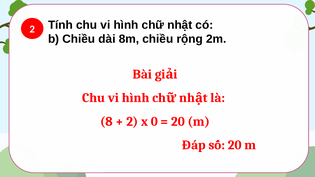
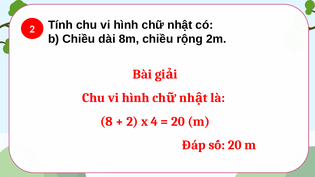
0: 0 -> 4 (154, 122)
